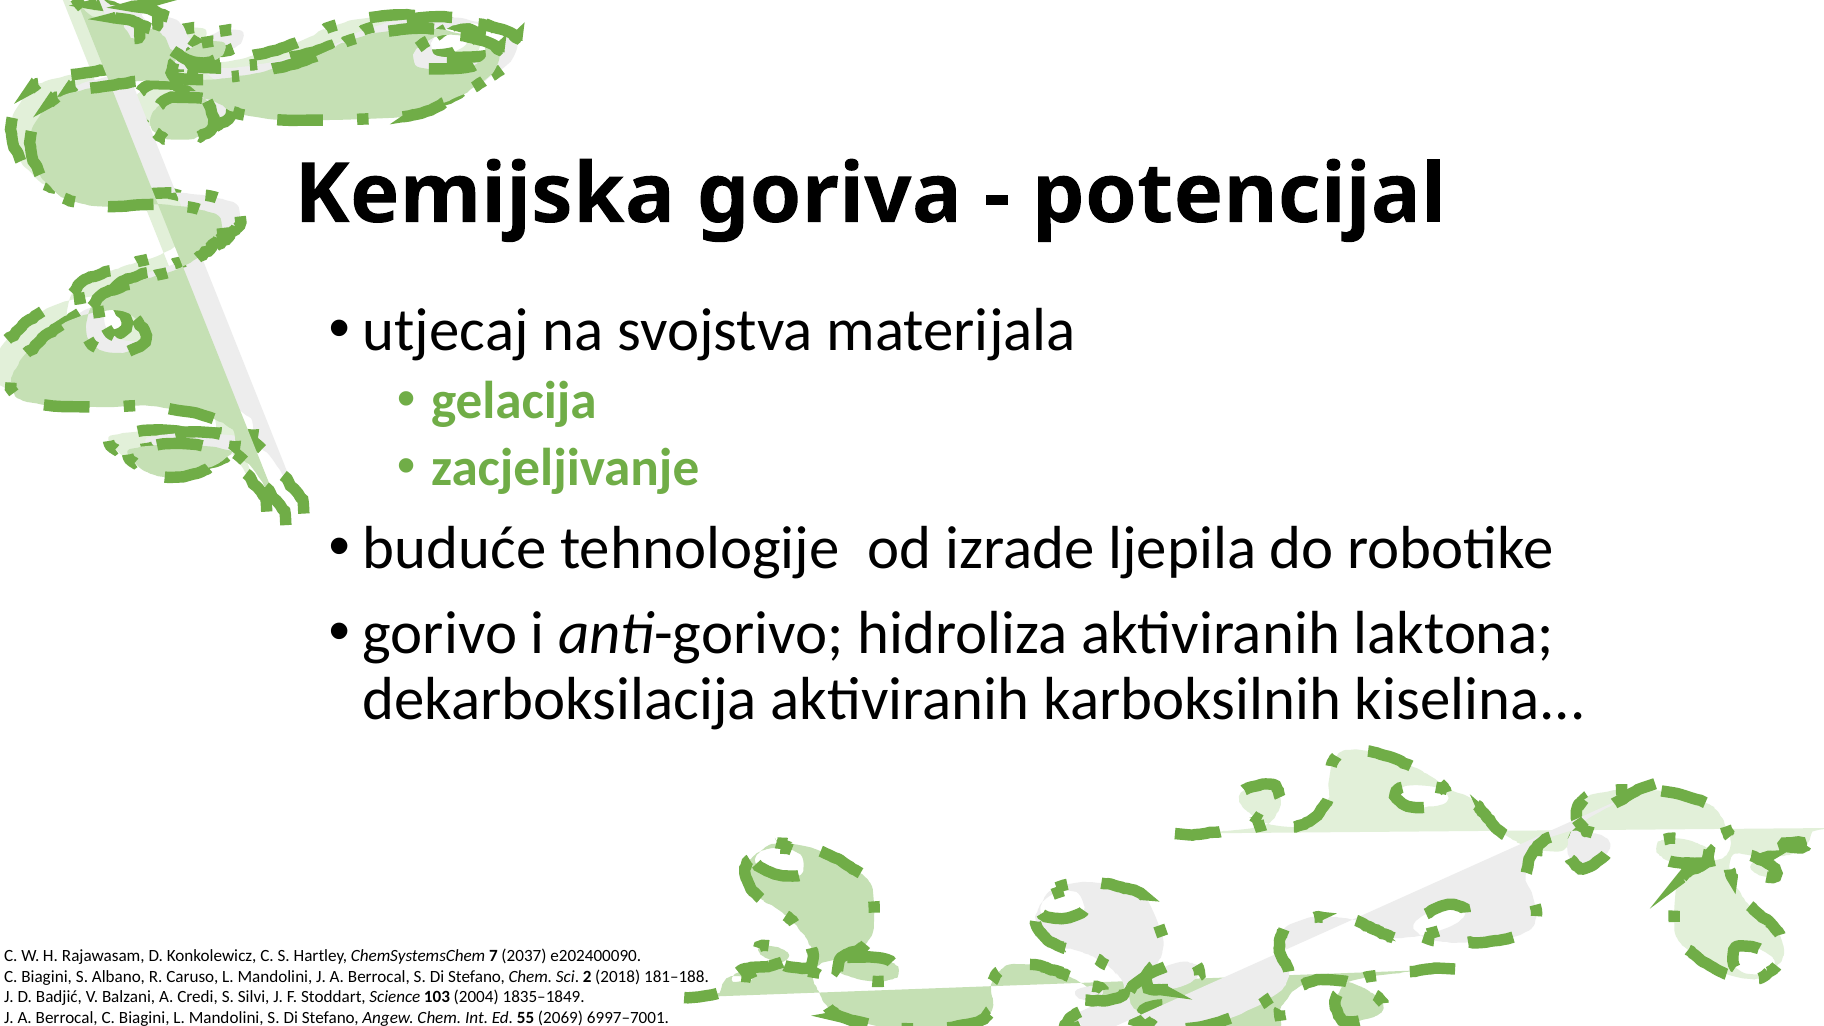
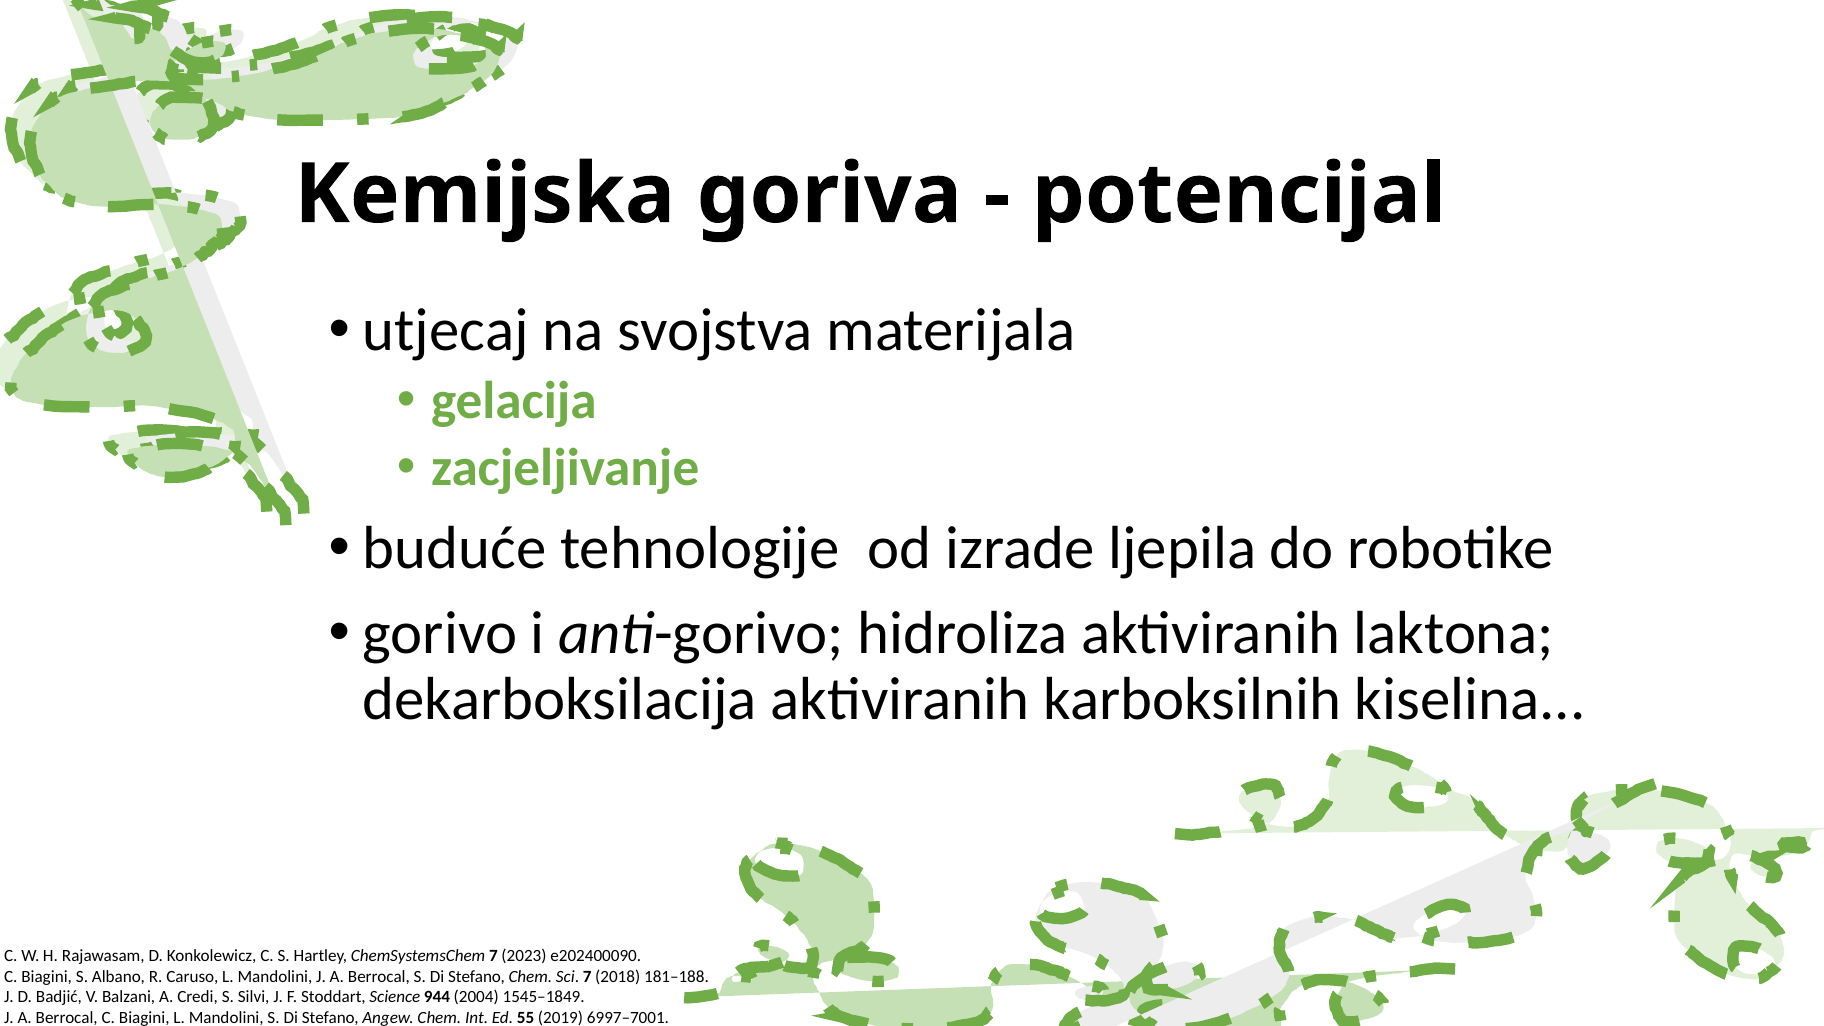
2037: 2037 -> 2023 (524, 956)
Sci 2: 2 -> 7 (587, 976)
103: 103 -> 944 (437, 997)
1835–1849: 1835–1849 -> 1545–1849 (544, 997)
2069: 2069 -> 2019 (561, 1018)
